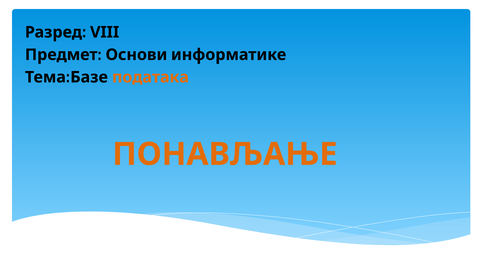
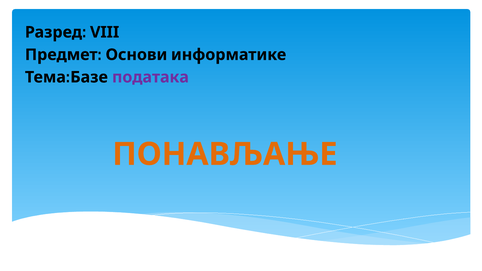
података colour: orange -> purple (150, 77)
